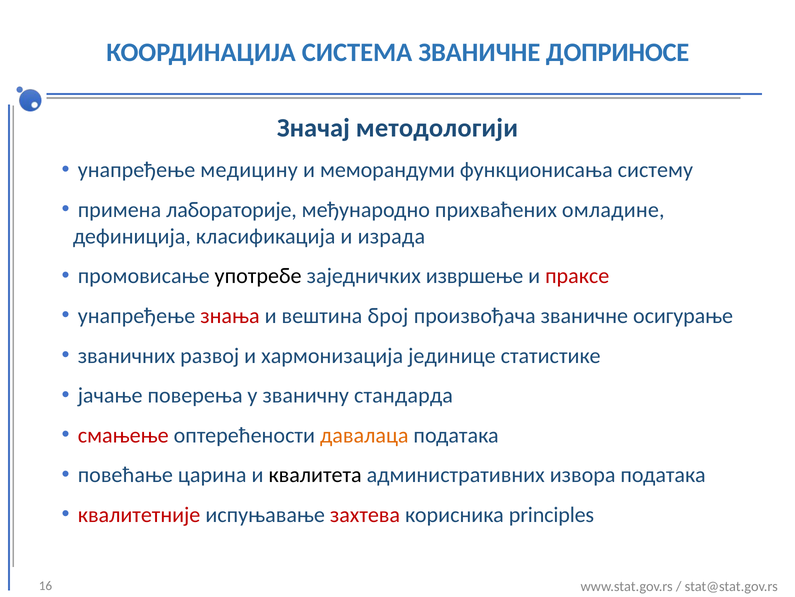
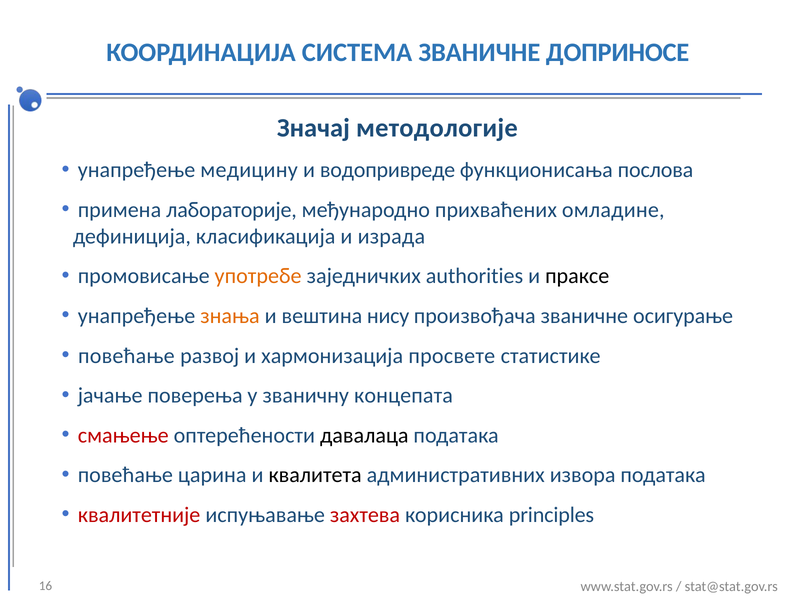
методологији: методологији -> методологије (437, 128)
меморандуми: меморандуми -> водопривреде (388, 170)
систему: систему -> послова (656, 170)
употребе colour: black -> orange (258, 276)
извршење: извршење -> authorities (475, 276)
праксе colour: red -> black (577, 276)
знања colour: red -> orange (230, 316)
број: број -> нису (388, 316)
званичних: званичних -> повећање (126, 355)
јединице: јединице -> просвете (452, 355)
стандарда: стандарда -> концепата (404, 395)
давалаца colour: orange -> black (364, 435)
